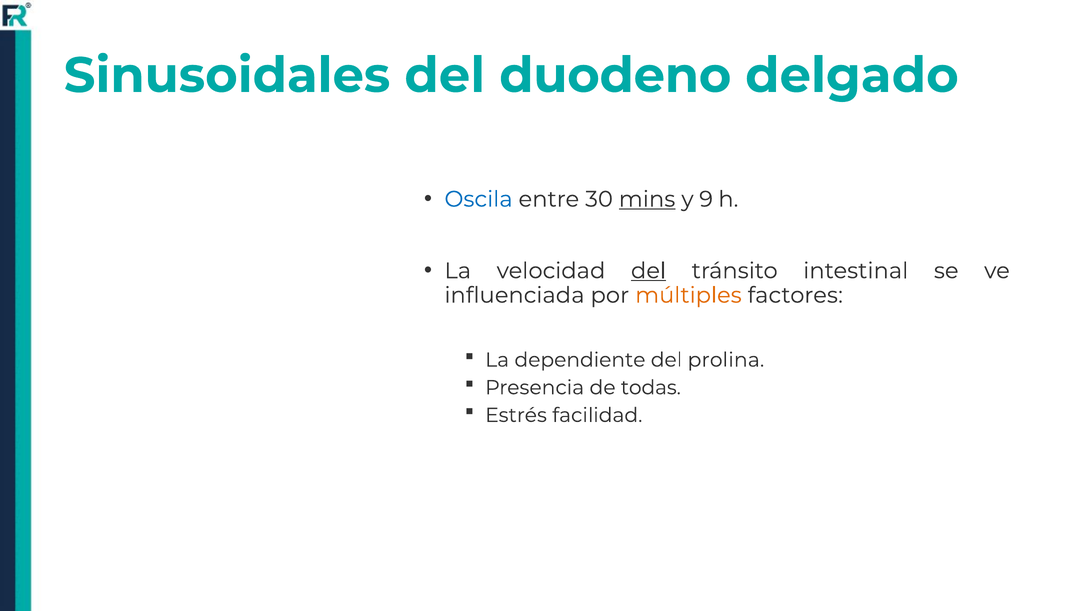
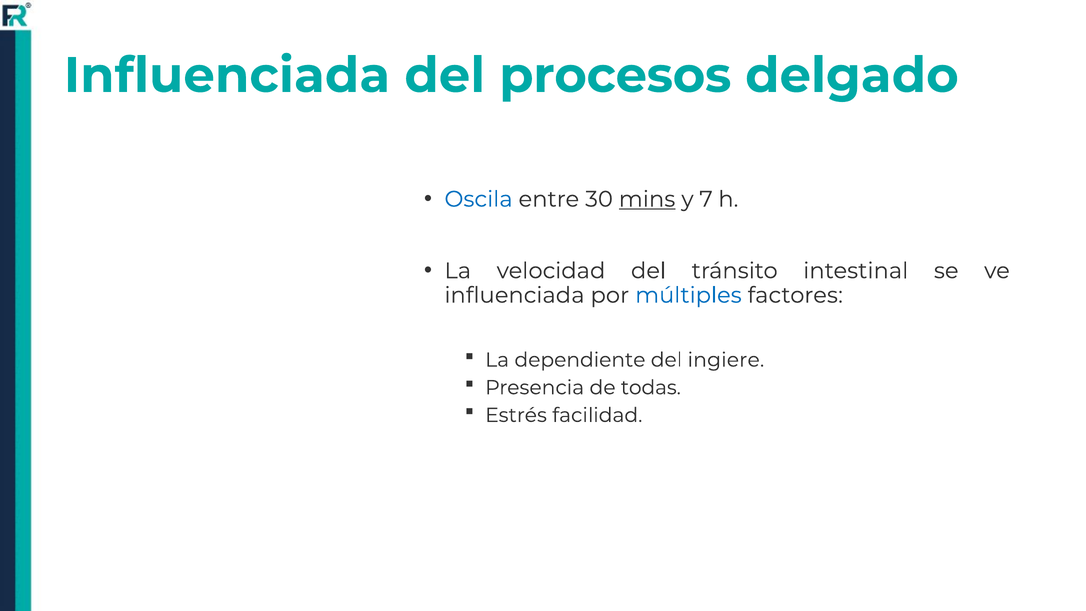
Sinusoidales: Sinusoidales -> Influenciada (227, 76)
duodeno: duodeno -> procesos (615, 76)
9: 9 -> 7 (706, 199)
del underline: present -> none (649, 271)
múltiples colour: orange -> blue (688, 295)
prolina: prolina -> ingiere (726, 360)
